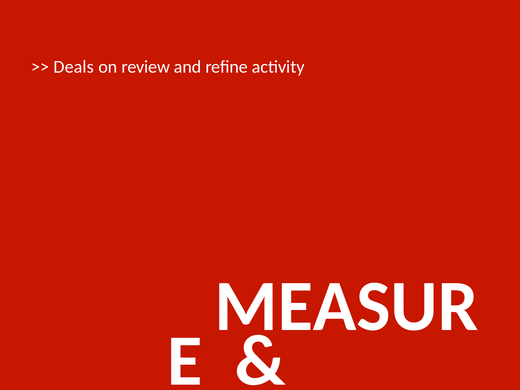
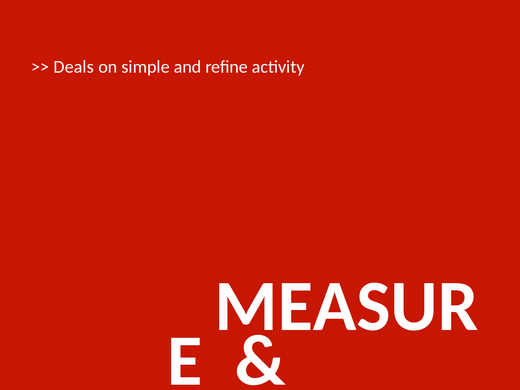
review: review -> simple (146, 67)
